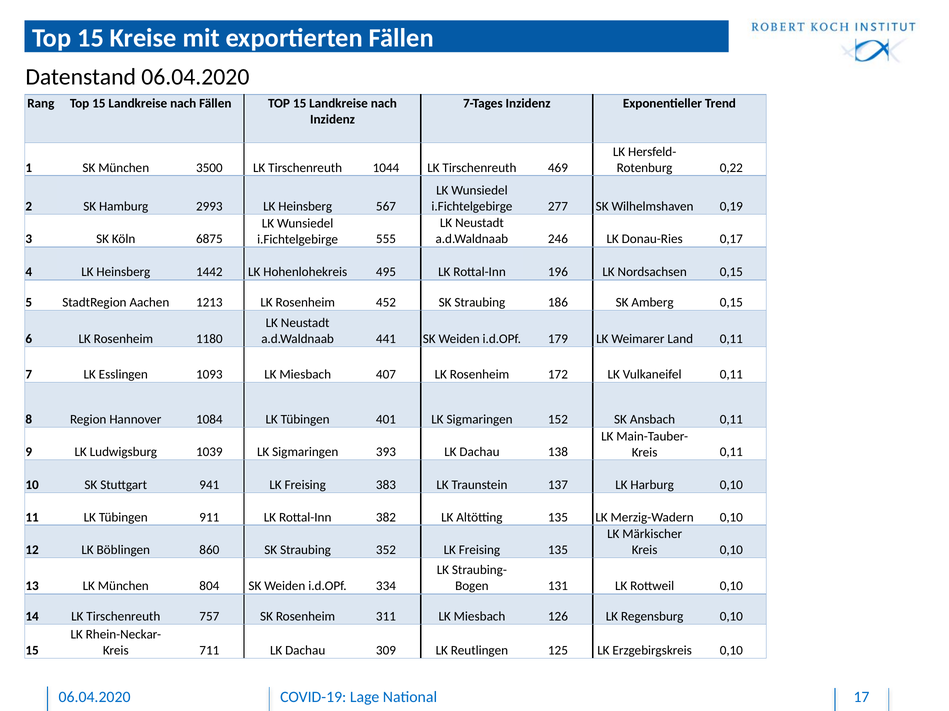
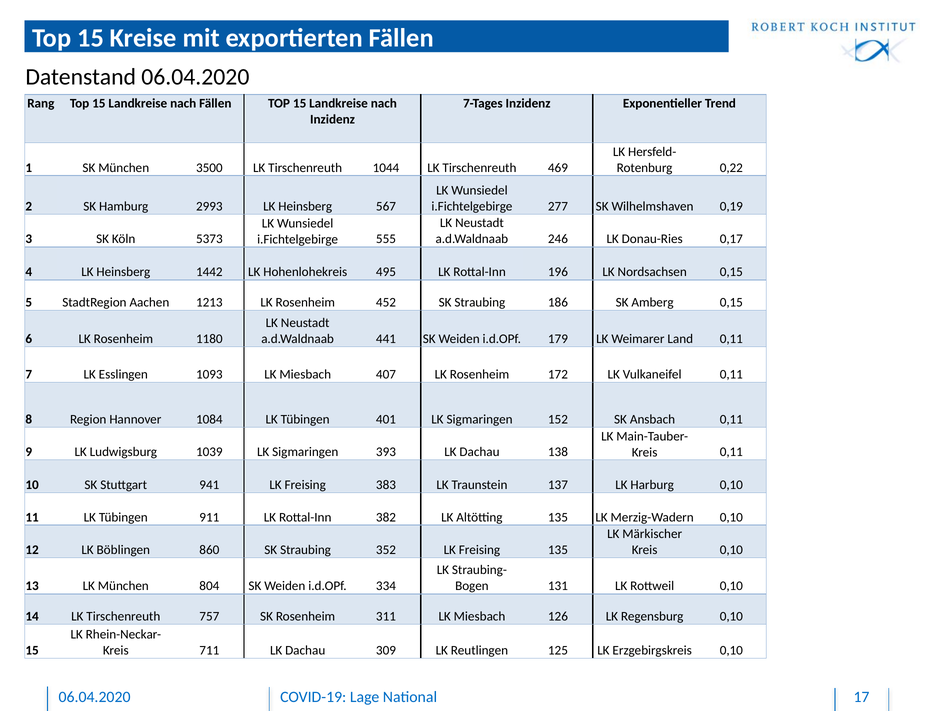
6875: 6875 -> 5373 (209, 239)
